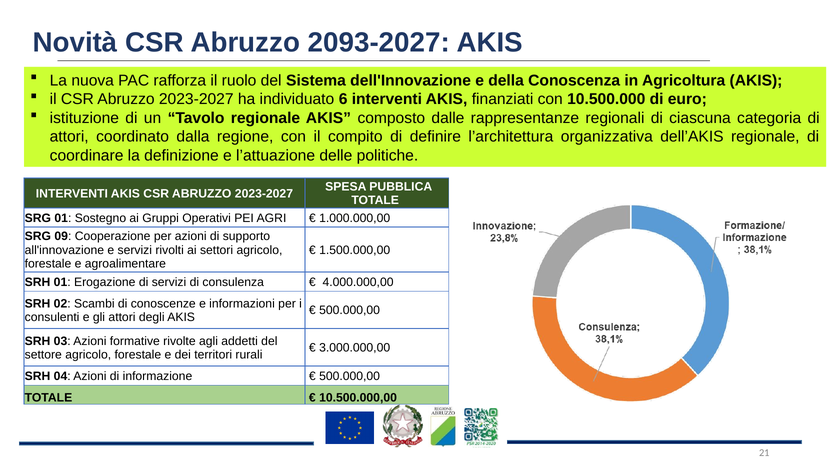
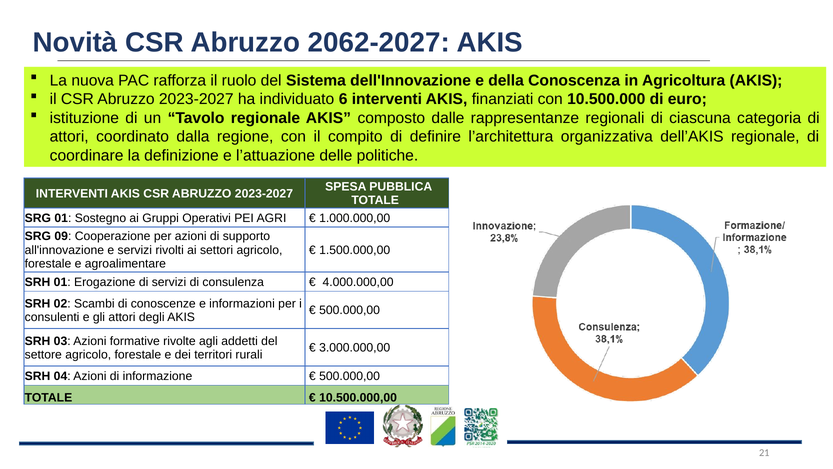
2093-2027: 2093-2027 -> 2062-2027 (379, 42)
